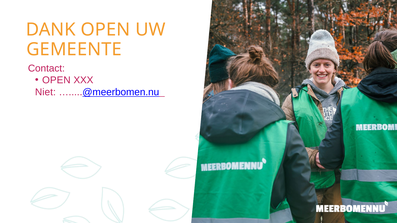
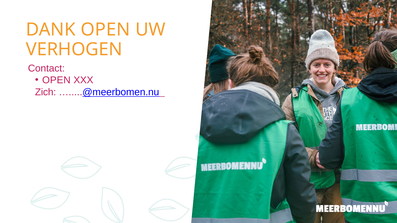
GEMEENTE: GEMEENTE -> VERHOGEN (74, 49)
Niet: Niet -> Zich (46, 92)
